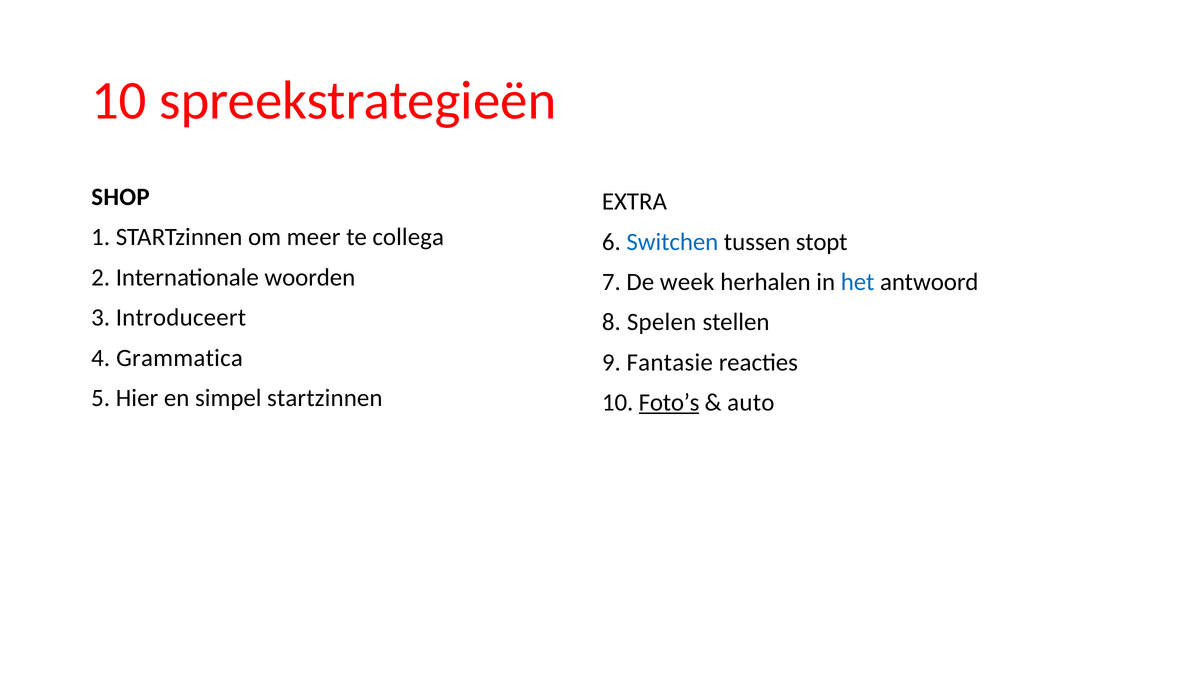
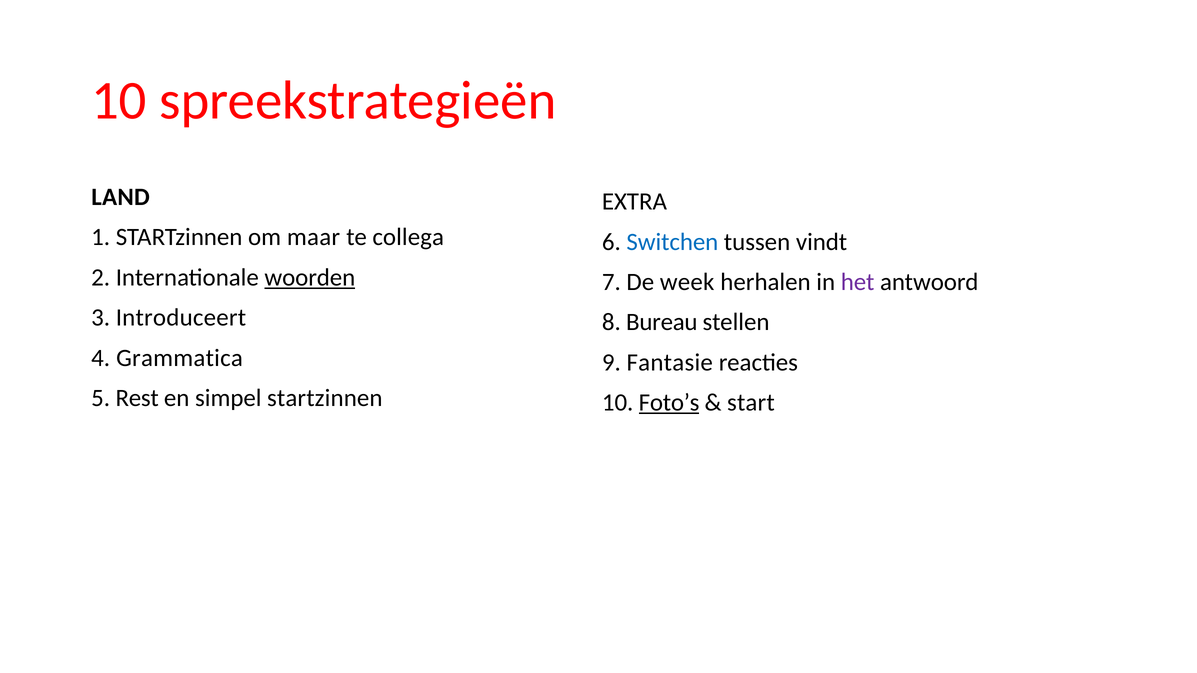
SHOP: SHOP -> LAND (121, 197)
meer: meer -> maar (314, 237)
stopt: stopt -> vindt (822, 242)
woorden underline: none -> present (310, 277)
het colour: blue -> purple (858, 282)
Spelen: Spelen -> Bureau (662, 322)
Hier: Hier -> Rest (137, 398)
auto: auto -> start (751, 403)
